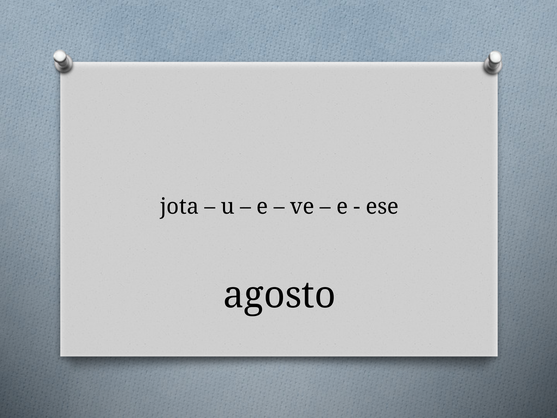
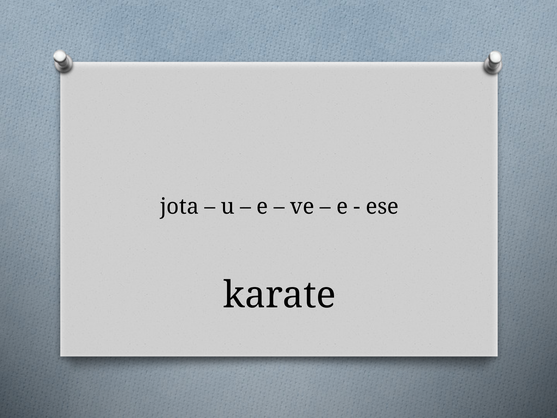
agosto: agosto -> karate (280, 295)
